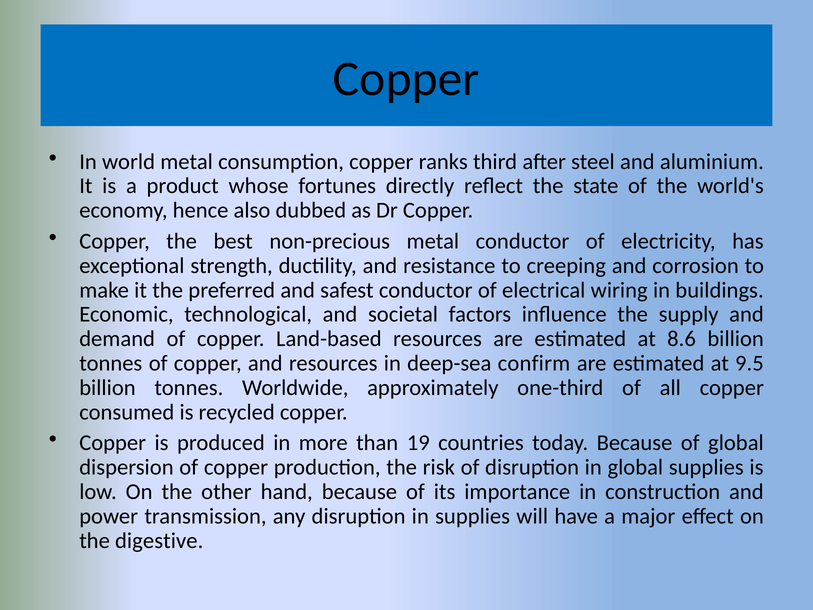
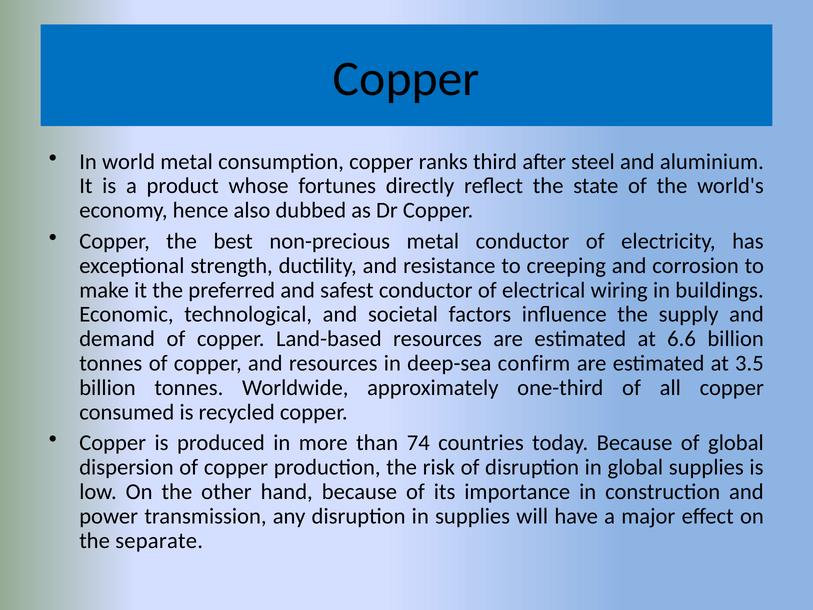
8.6: 8.6 -> 6.6 (682, 339)
9.5: 9.5 -> 3.5 (749, 363)
19: 19 -> 74 (418, 443)
digestive: digestive -> separate (159, 540)
